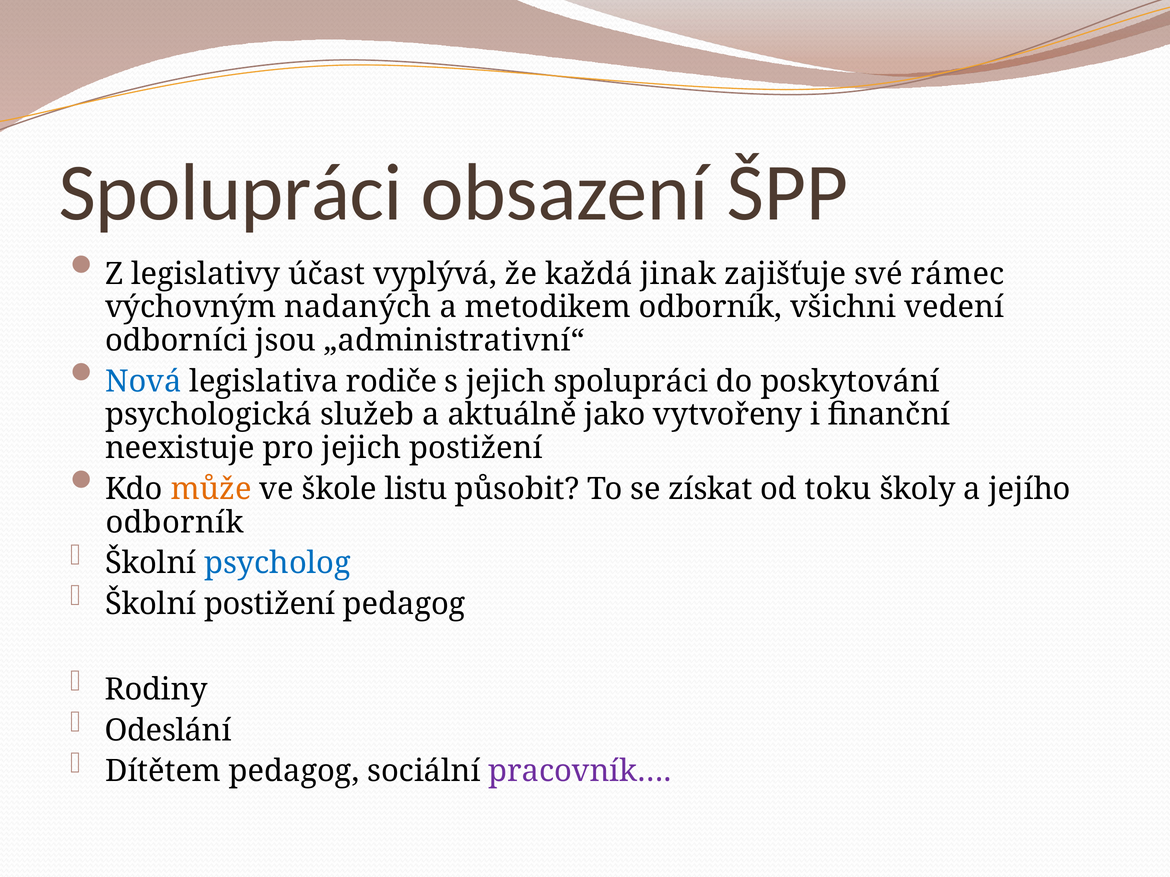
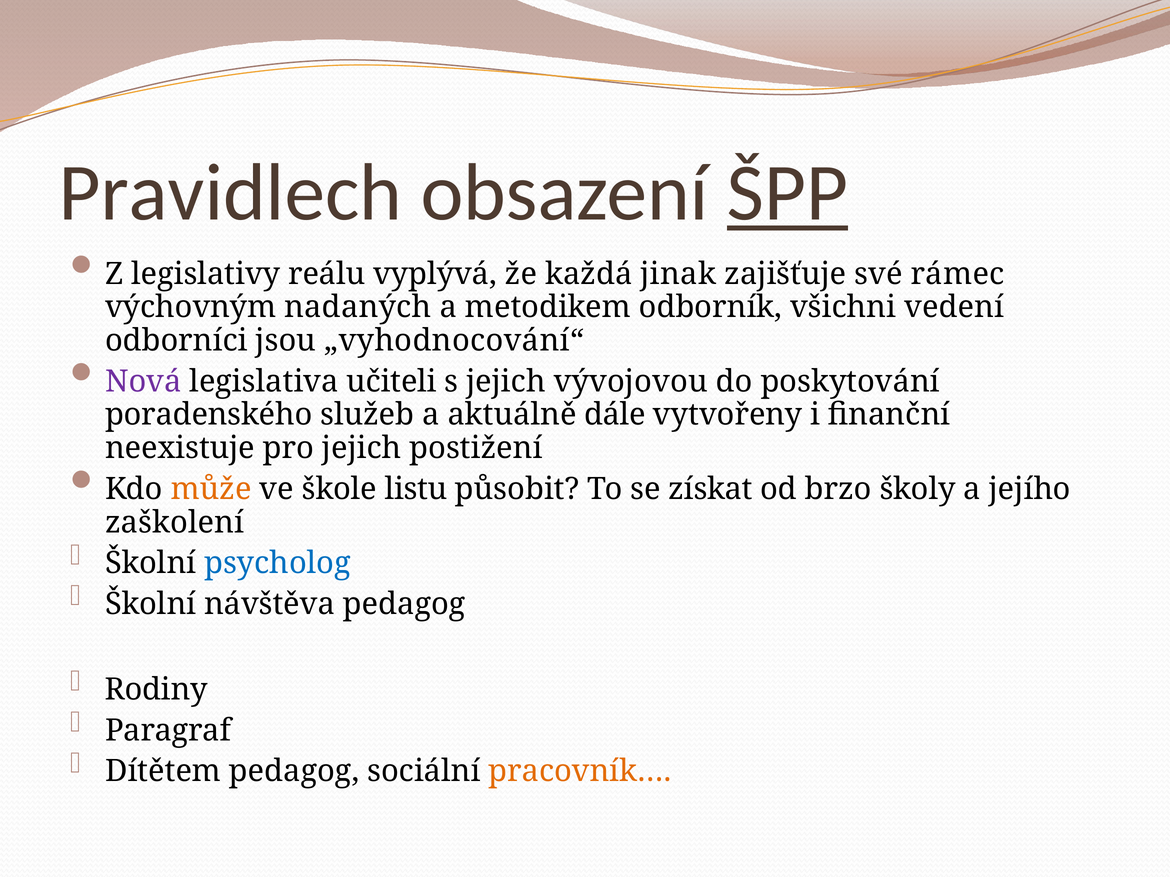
Spolupráci: Spolupráci -> Pravidlech (230, 193)
ŠPP underline: none -> present (787, 193)
účast: účast -> reálu (327, 274)
„administrativní“: „administrativní“ -> „vyhodnocování“ (454, 341)
Nová colour: blue -> purple (143, 382)
rodiče: rodiče -> učiteli (392, 382)
jejich spolupráci: spolupráci -> vývojovou (631, 382)
psychologická: psychologická -> poradenského (209, 415)
jako: jako -> dále (615, 415)
toku: toku -> brzo (838, 489)
odborník: odborník -> zaškolení (175, 523)
Školní postižení: postižení -> návštěva (270, 604)
Odeslání: Odeslání -> Paragraf (168, 731)
pracovník… colour: purple -> orange (580, 772)
